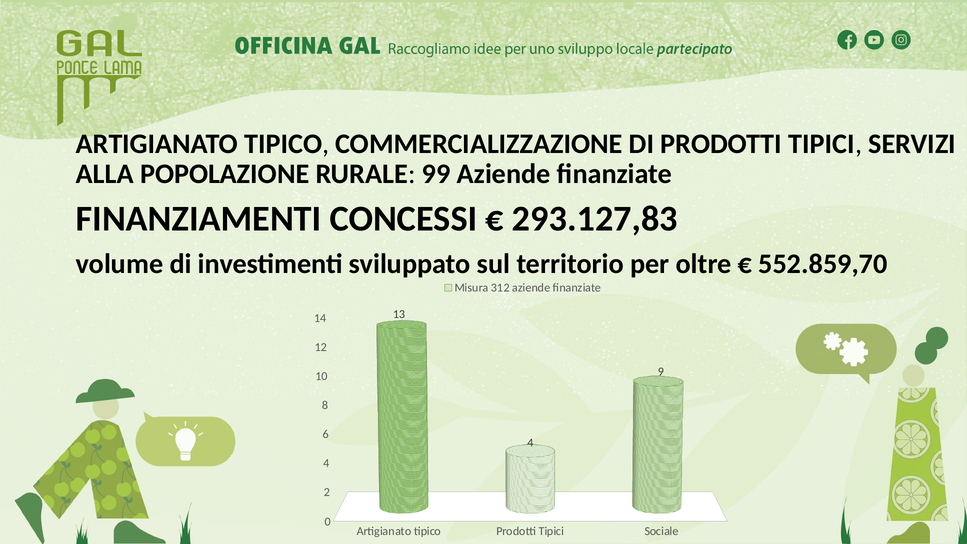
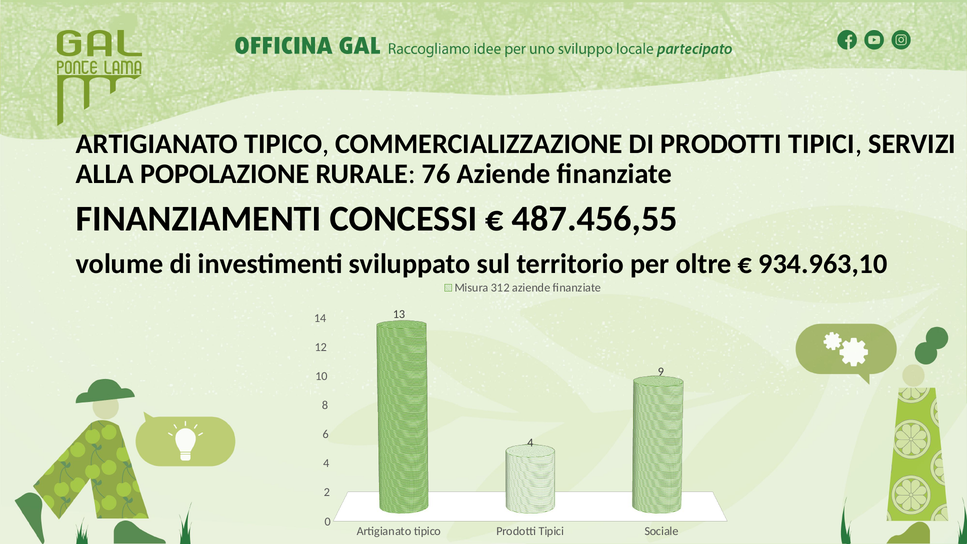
99: 99 -> 76 (436, 174)
293.127,83: 293.127,83 -> 487.456,55 (595, 219)
552.859,70: 552.859,70 -> 934.963,10 (823, 264)
